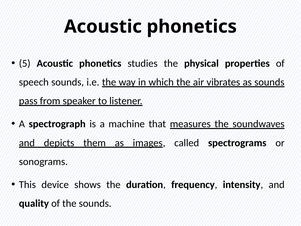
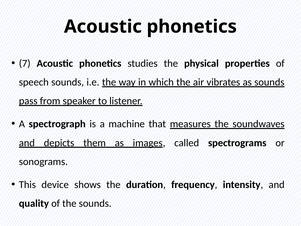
5: 5 -> 7 (25, 63)
